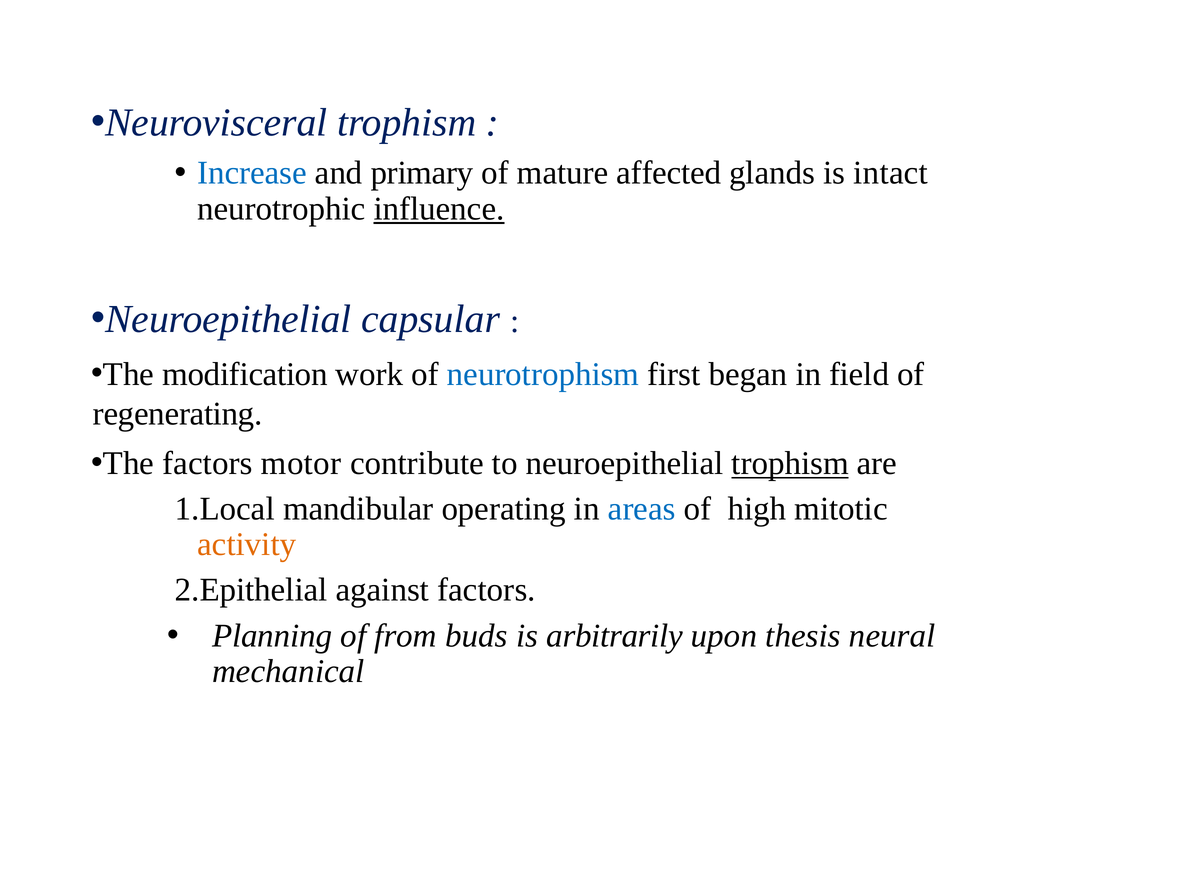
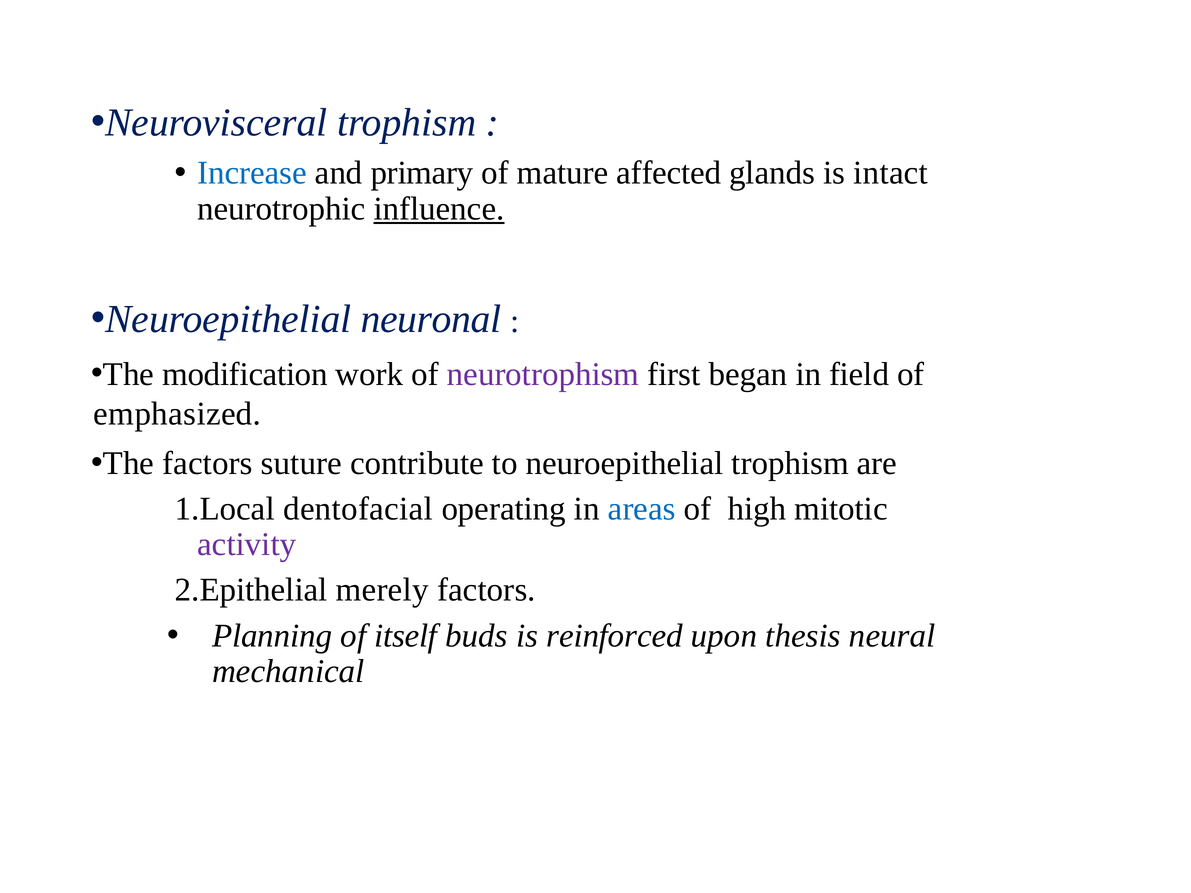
capsular: capsular -> neuronal (431, 319)
neurotrophism colour: blue -> purple (543, 374)
regenerating: regenerating -> emphasized (177, 414)
motor: motor -> suture (301, 464)
trophism underline: present -> none (790, 464)
mandibular: mandibular -> dentofacial (358, 509)
activity colour: orange -> purple (247, 545)
against: against -> merely (382, 590)
from: from -> itself (406, 636)
arbitrarily: arbitrarily -> reinforced (614, 636)
